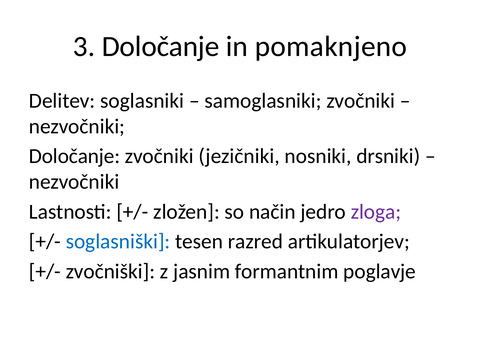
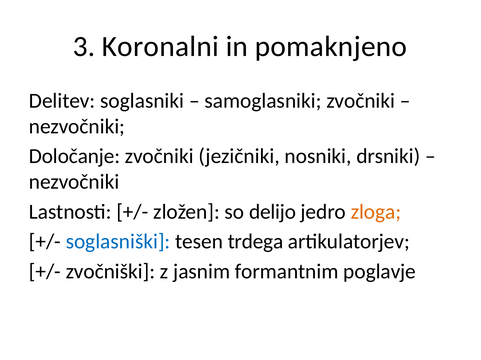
3 Določanje: Določanje -> Koronalni (160, 47)
način: način -> delijo (272, 212)
zloga colour: purple -> orange (376, 212)
razred: razred -> trdega (256, 242)
